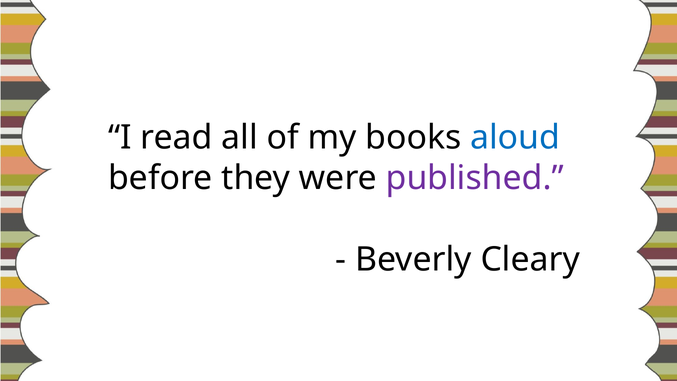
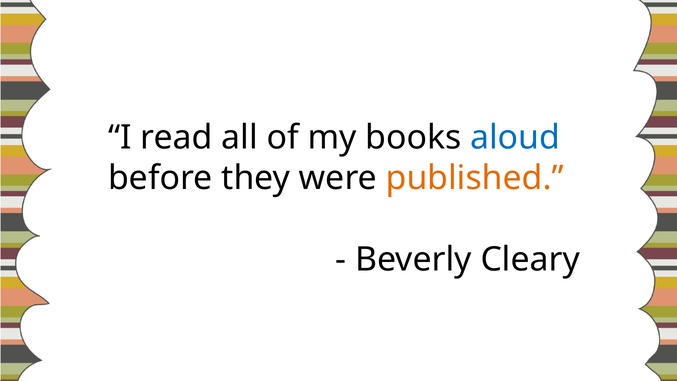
published colour: purple -> orange (475, 178)
